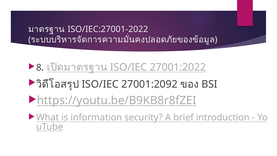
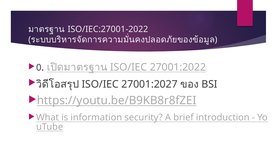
8: 8 -> 0 (39, 68)
27001:2092: 27001:2092 -> 27001:2027 (149, 84)
